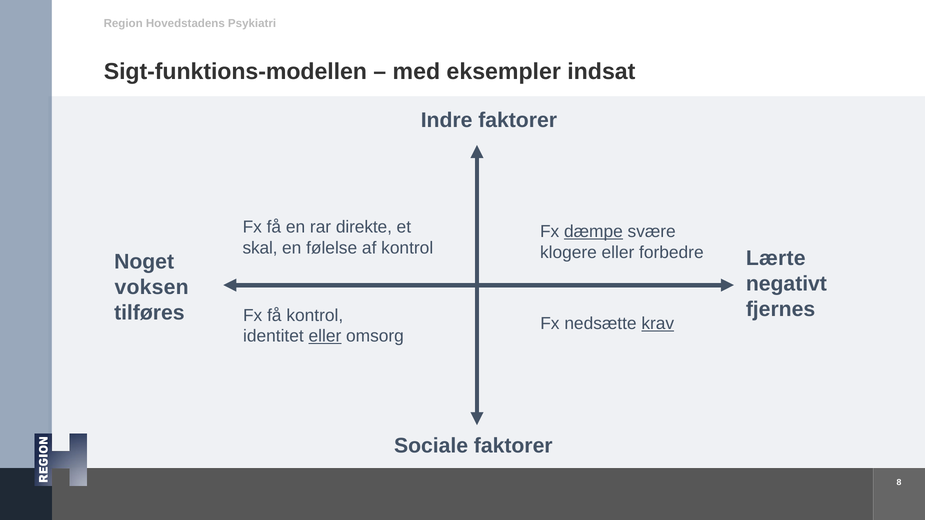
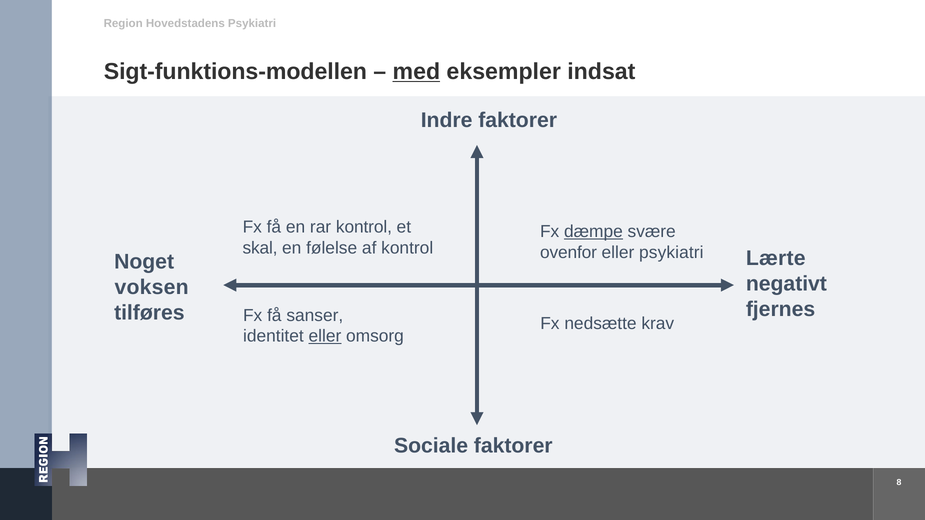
med underline: none -> present (416, 72)
rar direkte: direkte -> kontrol (364, 227)
klogere: klogere -> ovenfor (568, 252)
eller forbedre: forbedre -> psykiatri (671, 252)
få kontrol: kontrol -> sanser (315, 316)
krav underline: present -> none (658, 324)
